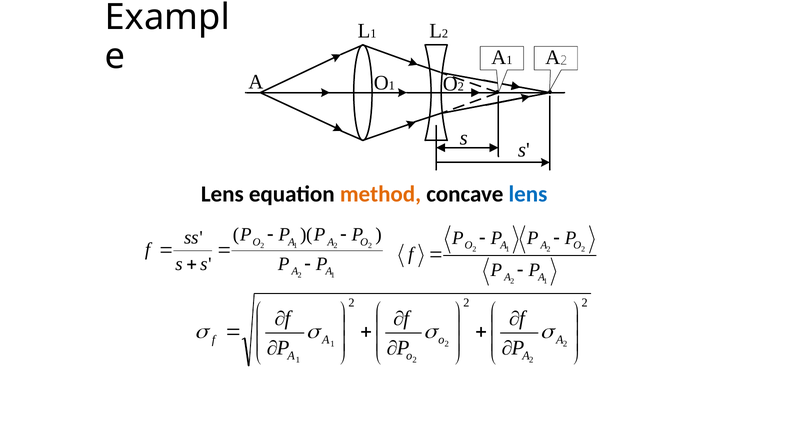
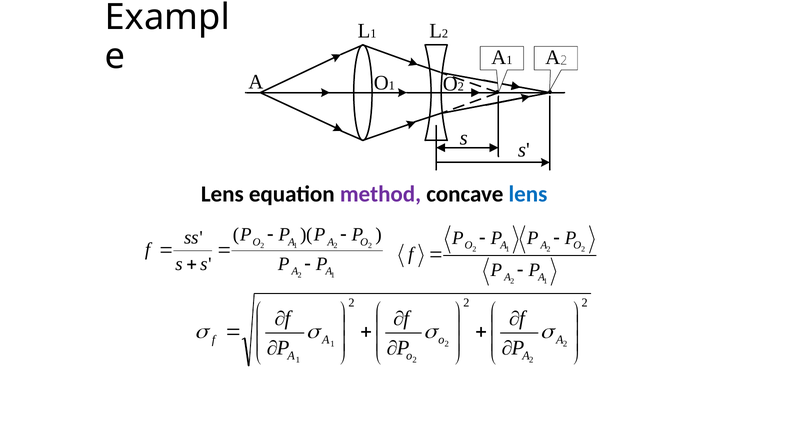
method colour: orange -> purple (380, 194)
